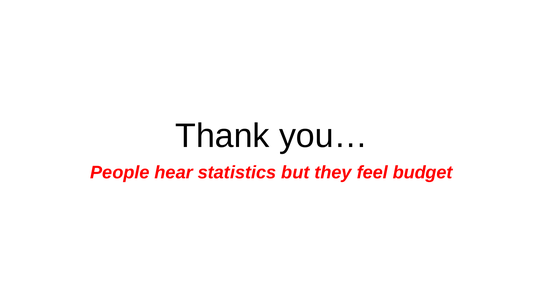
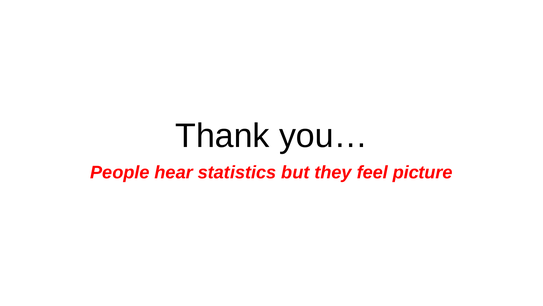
budget: budget -> picture (423, 172)
